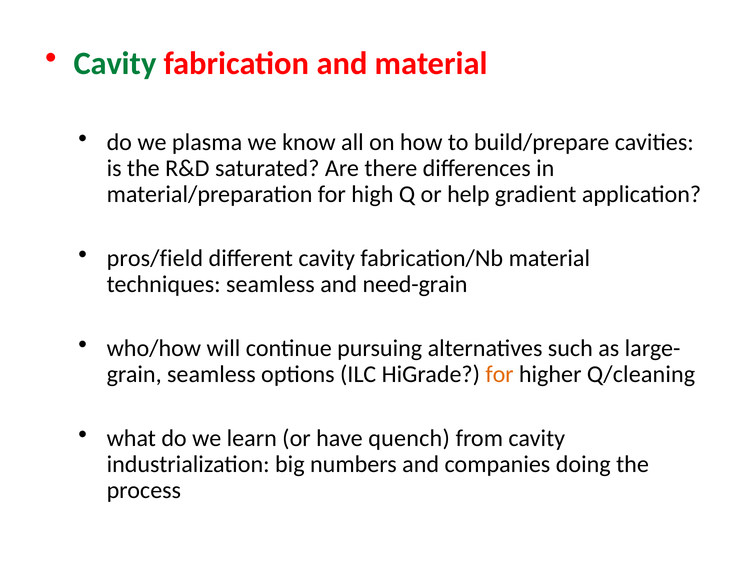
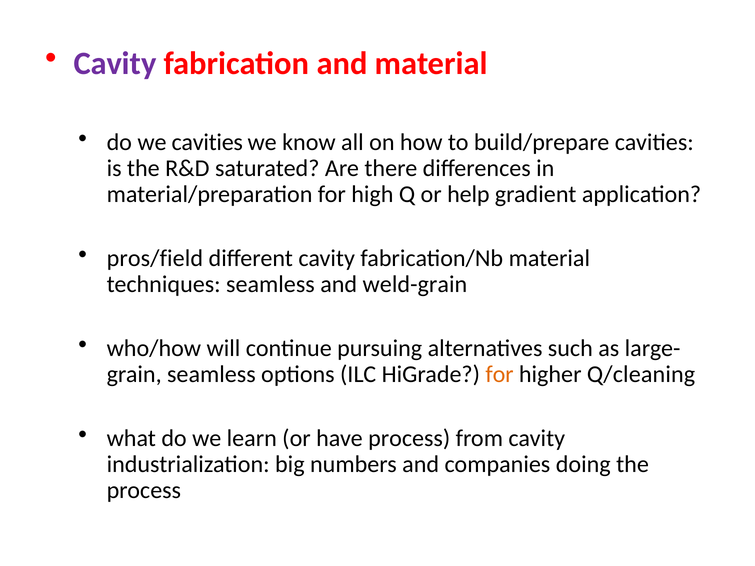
Cavity colour: green -> purple (115, 63)
we plasma: plasma -> cavities (207, 142)
need-grain: need-grain -> weld-grain (415, 285)
have quench: quench -> process (409, 439)
